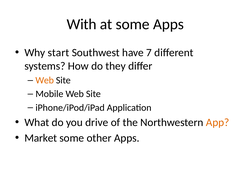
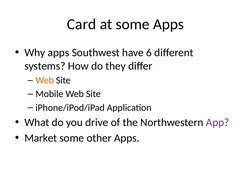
With: With -> Card (82, 24)
Why start: start -> apps (58, 53)
7: 7 -> 6 (149, 53)
App colour: orange -> purple (218, 123)
